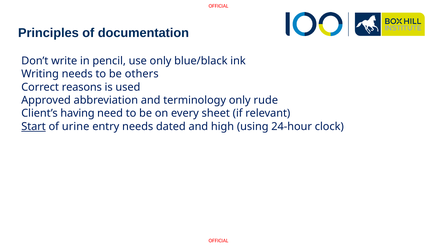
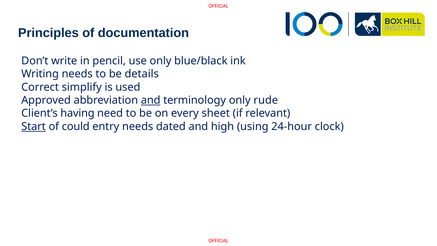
others: others -> details (142, 74)
reasons: reasons -> simplify (82, 87)
and underline: none -> present (151, 100)
urine: urine -> could (76, 126)
